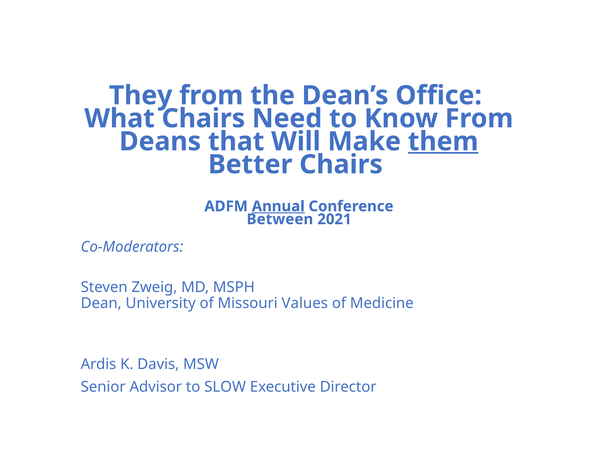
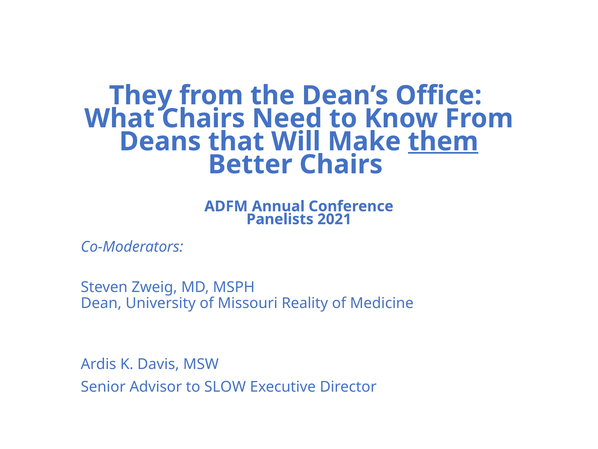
Annual underline: present -> none (278, 206)
Between: Between -> Panelists (280, 219)
Values: Values -> Reality (305, 303)
